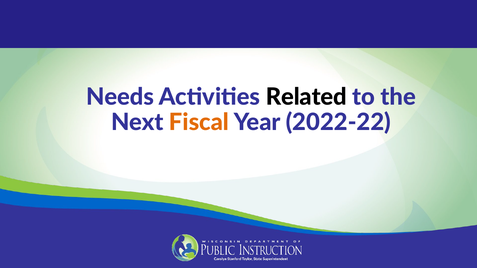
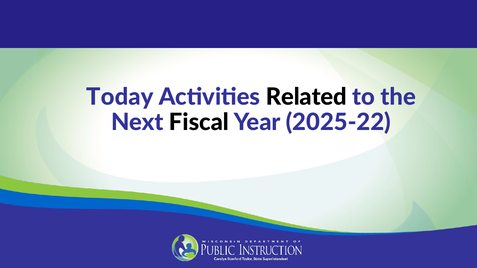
Needs: Needs -> Today (120, 97)
Fiscal colour: orange -> black (199, 122)
2022-22: 2022-22 -> 2025-22 (338, 122)
